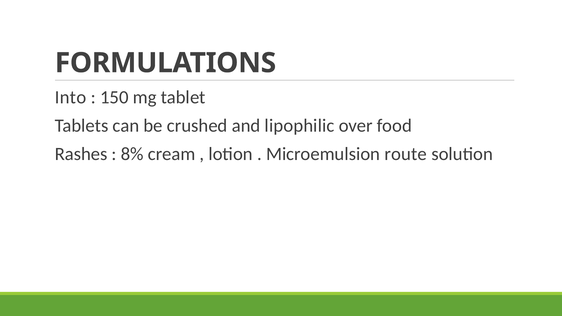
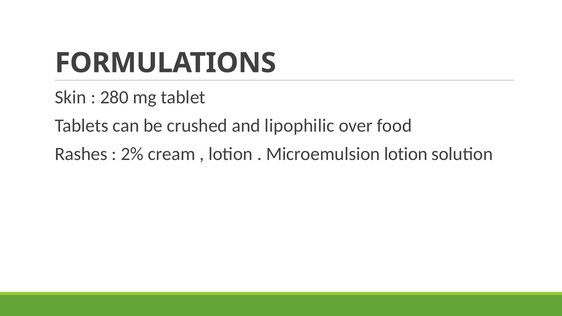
Into: Into -> Skin (71, 97)
150: 150 -> 280 (114, 97)
8%: 8% -> 2% (132, 154)
Microemulsion route: route -> lotion (406, 154)
